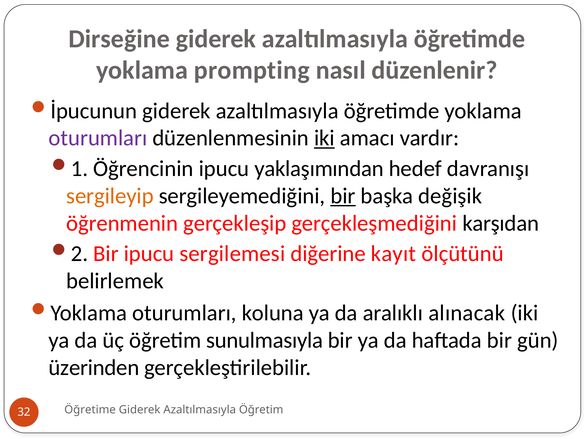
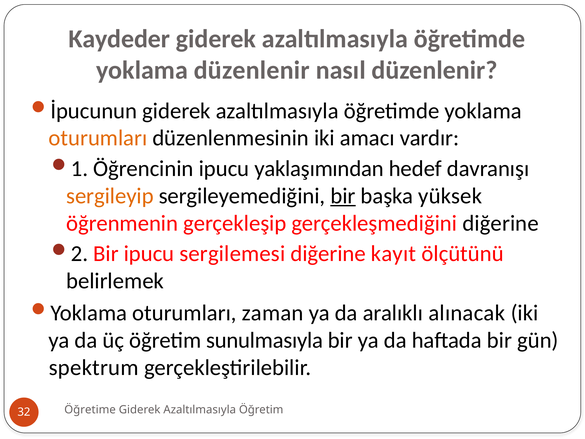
Dirseğine: Dirseğine -> Kaydeder (119, 39)
yoklama prompting: prompting -> düzenlenir (252, 70)
oturumları colour: purple -> orange (98, 138)
iki underline: present -> none (324, 138)
değişik: değişik -> yüksek (450, 196)
gerçekleşmediğini karşıdan: karşıdan -> diğerine (501, 223)
koluna: koluna -> zaman (273, 313)
üzerinden: üzerinden -> spektrum (94, 367)
